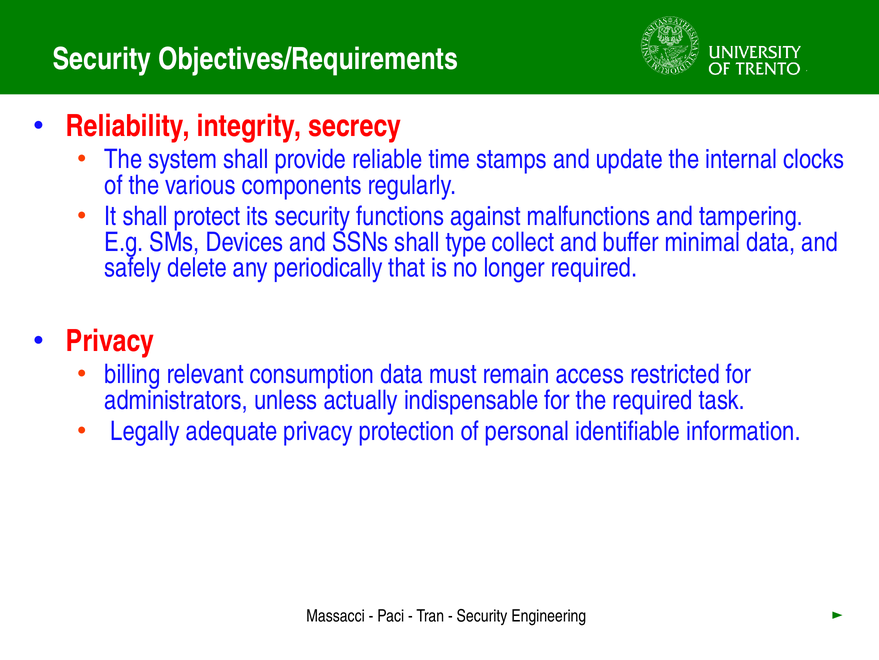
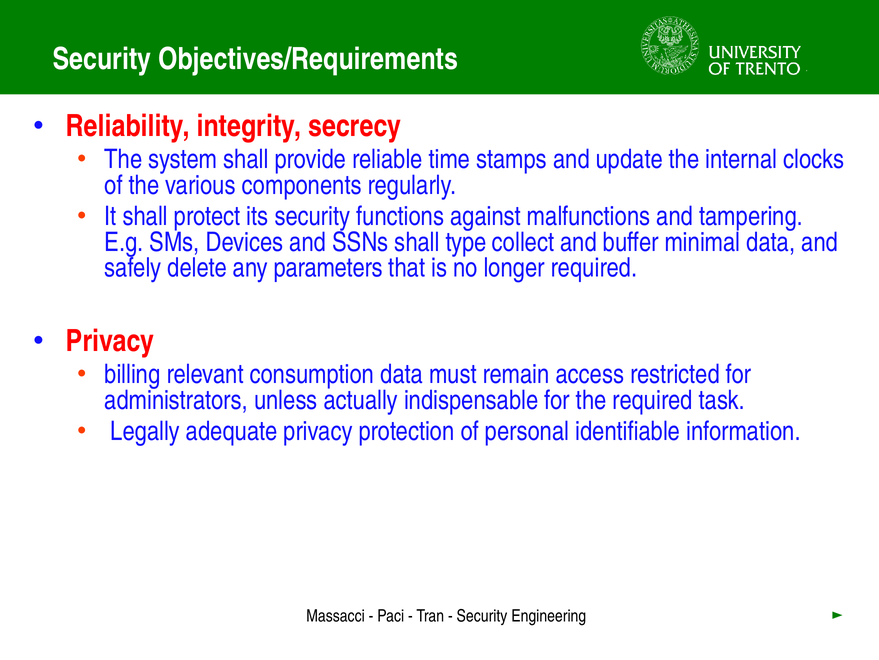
periodically: periodically -> parameters (328, 268)
